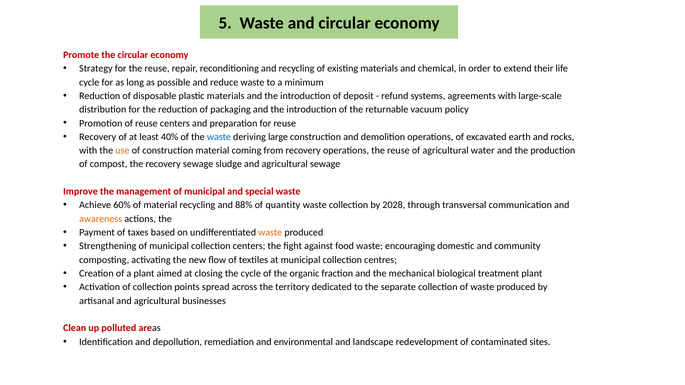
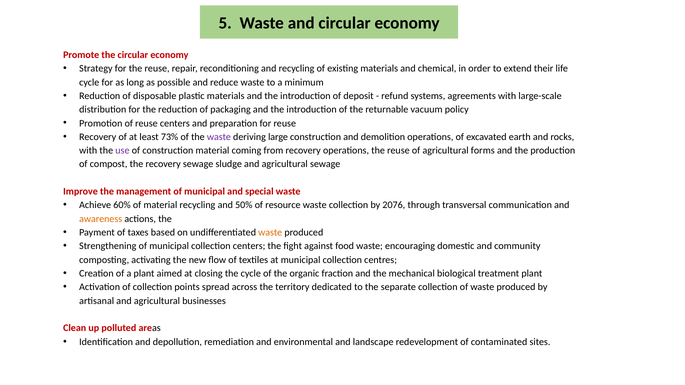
40%: 40% -> 73% (170, 137)
waste colour: blue -> purple (219, 137)
use colour: orange -> purple (122, 151)
water: water -> forms (483, 151)
88%: 88% -> 50% (244, 205)
quantity: quantity -> resource (283, 205)
2028: 2028 -> 2076 (394, 205)
